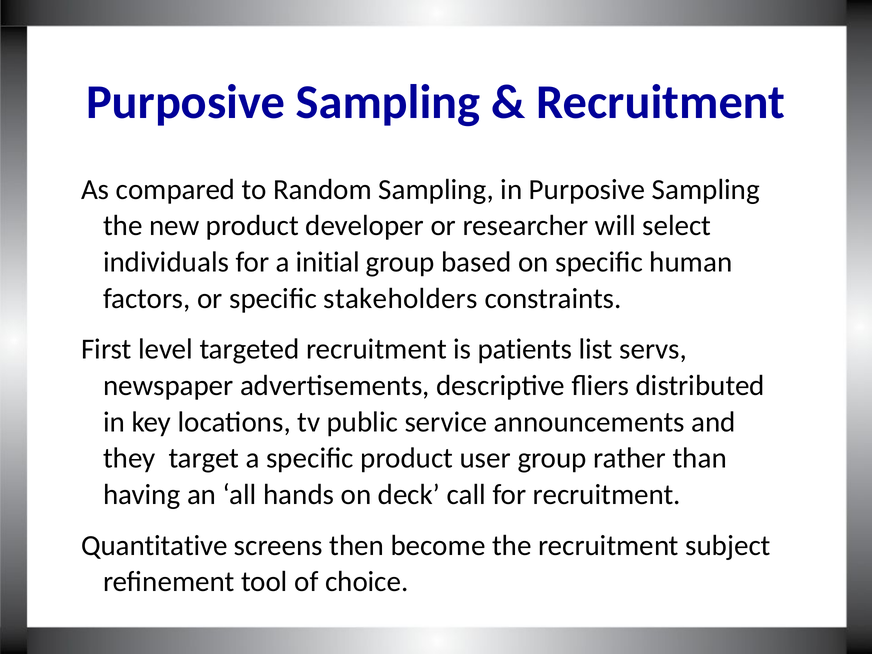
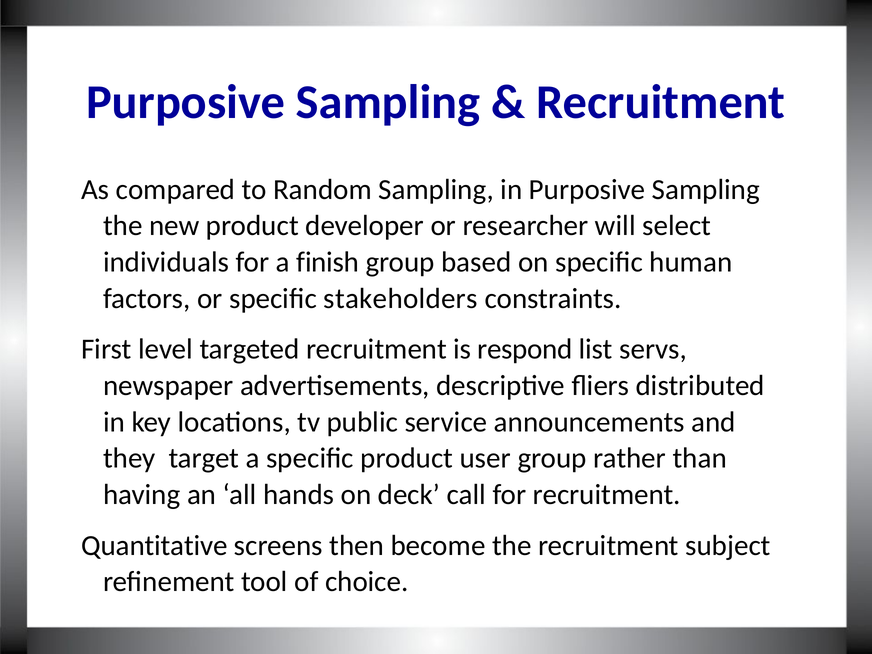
initial: initial -> finish (328, 262)
patients: patients -> respond (525, 349)
